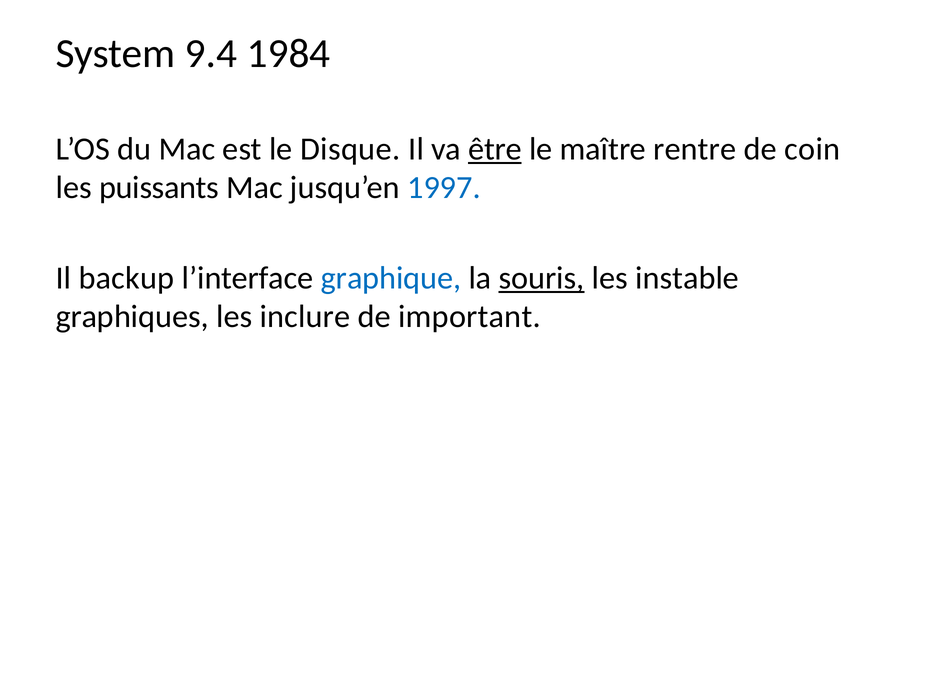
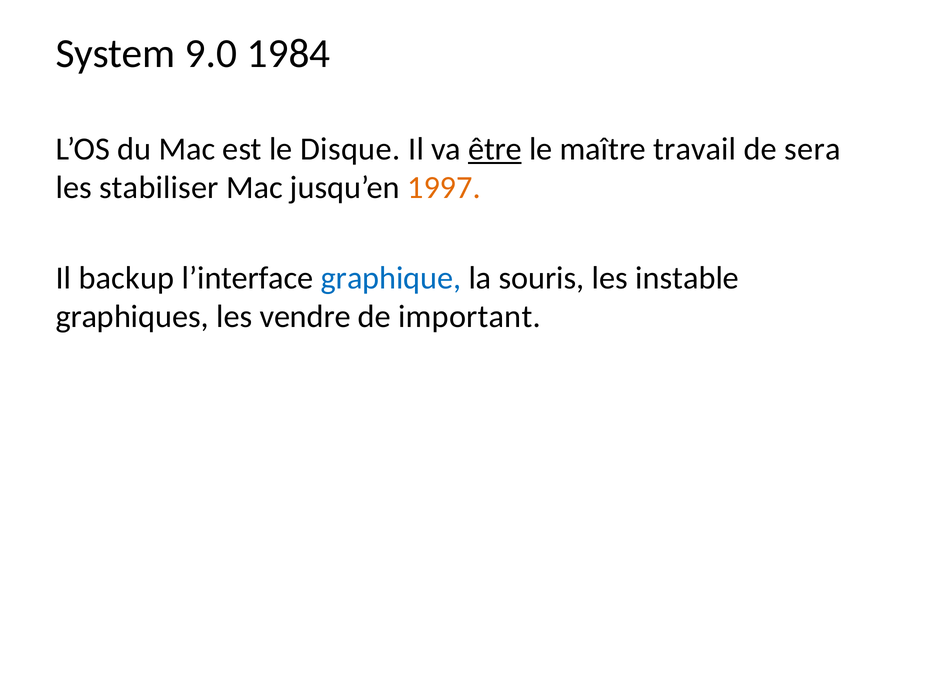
9.4: 9.4 -> 9.0 (211, 54)
rentre: rentre -> travail (695, 149)
coin: coin -> sera (812, 149)
puissants: puissants -> stabiliser (159, 188)
1997 colour: blue -> orange (444, 188)
souris underline: present -> none (542, 278)
inclure: inclure -> vendre (305, 317)
